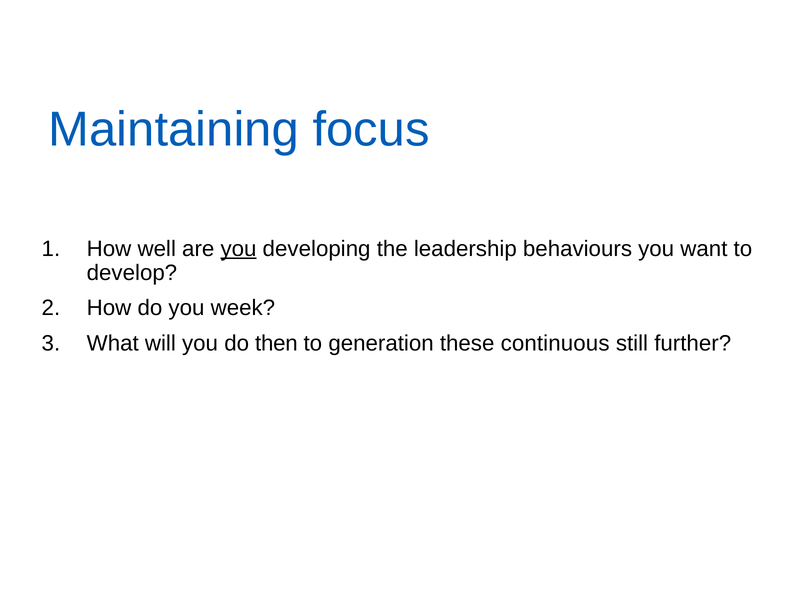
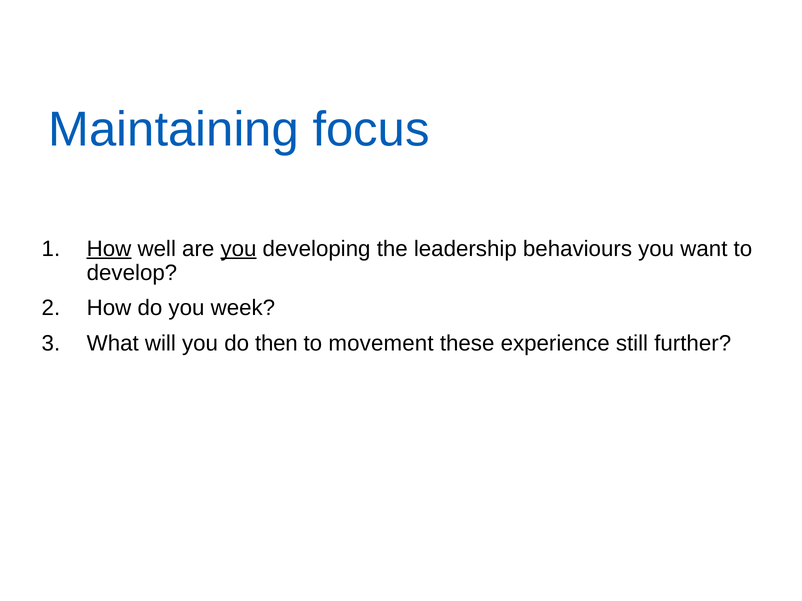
How underline: none -> present (109, 249)
generation: generation -> movement (381, 344)
continuous: continuous -> experience (555, 344)
